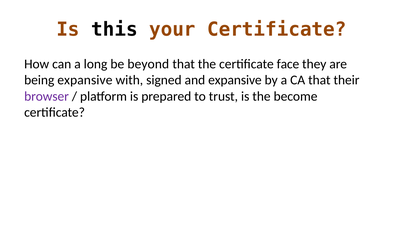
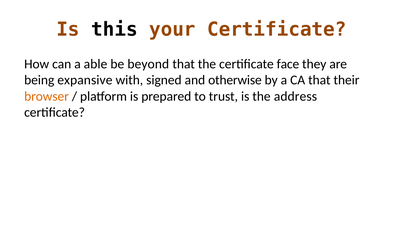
long: long -> able (96, 64)
and expansive: expansive -> otherwise (235, 80)
browser colour: purple -> orange (47, 96)
become: become -> address (295, 96)
